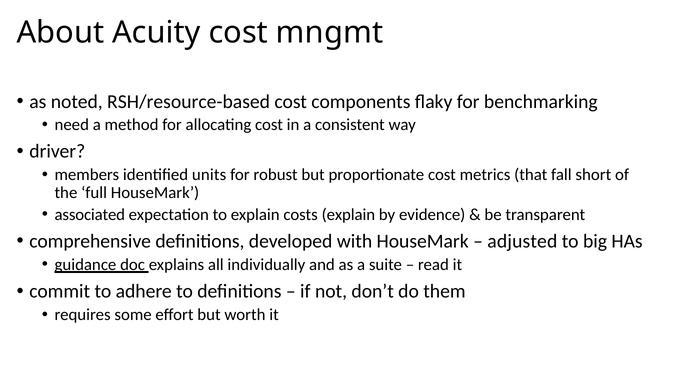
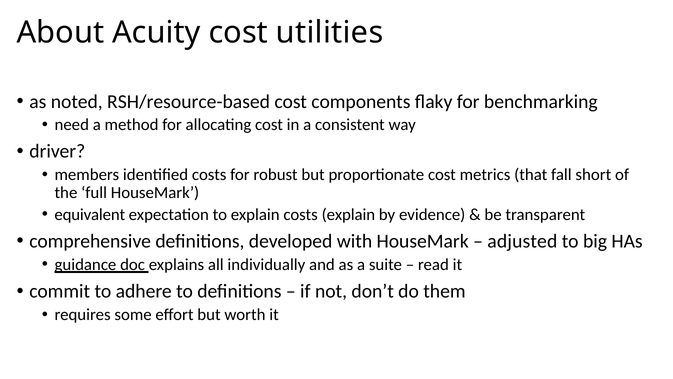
mngmt: mngmt -> utilities (330, 32)
identified units: units -> costs (209, 174)
associated: associated -> equivalent (90, 214)
